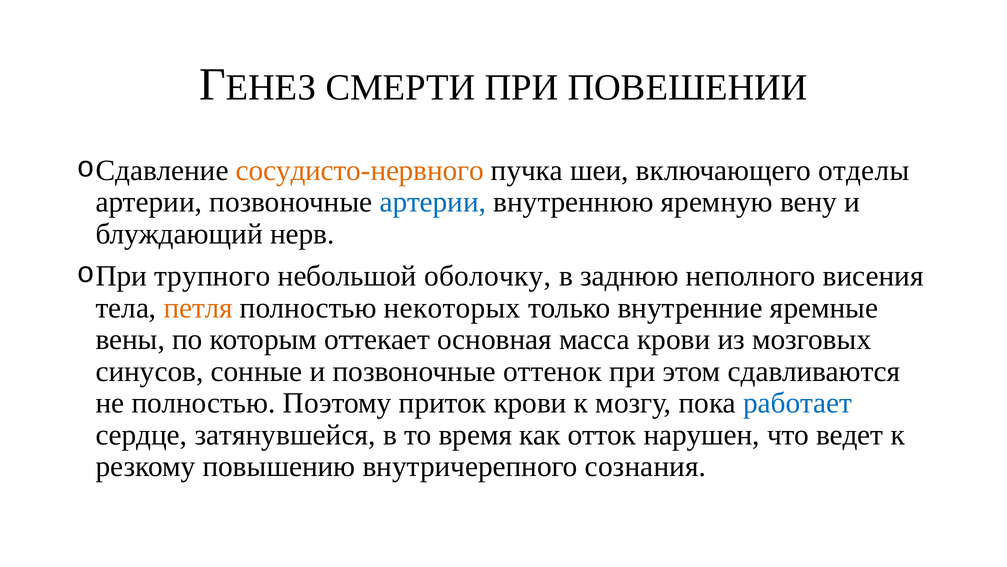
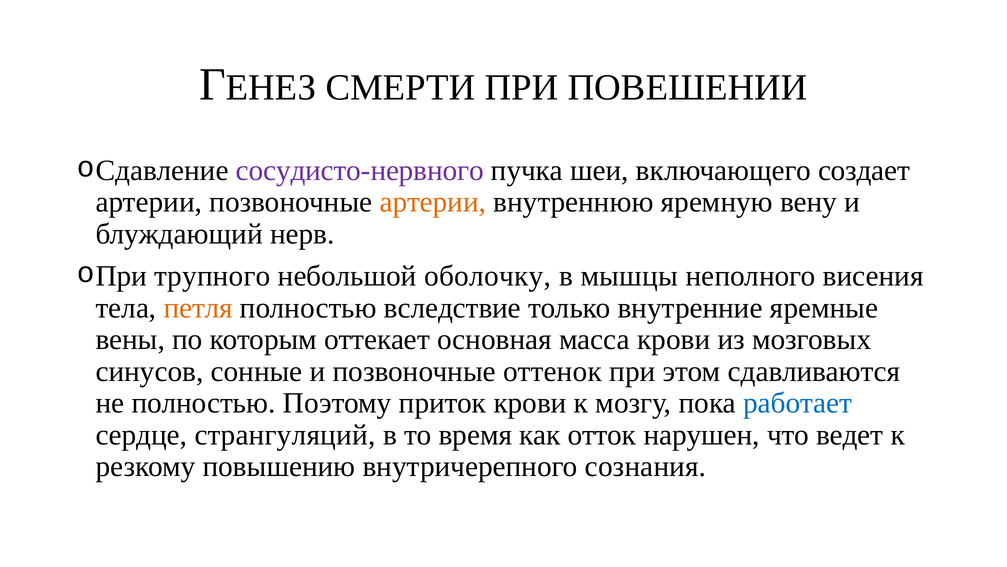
сосудисто-нервного colour: orange -> purple (360, 170)
отделы: отделы -> создает (864, 170)
артерии colour: blue -> orange (433, 202)
заднюю: заднюю -> мышцы (629, 276)
некоторых: некоторых -> вследствие (452, 308)
затянувшейся: затянувшейся -> странгуляций (285, 435)
